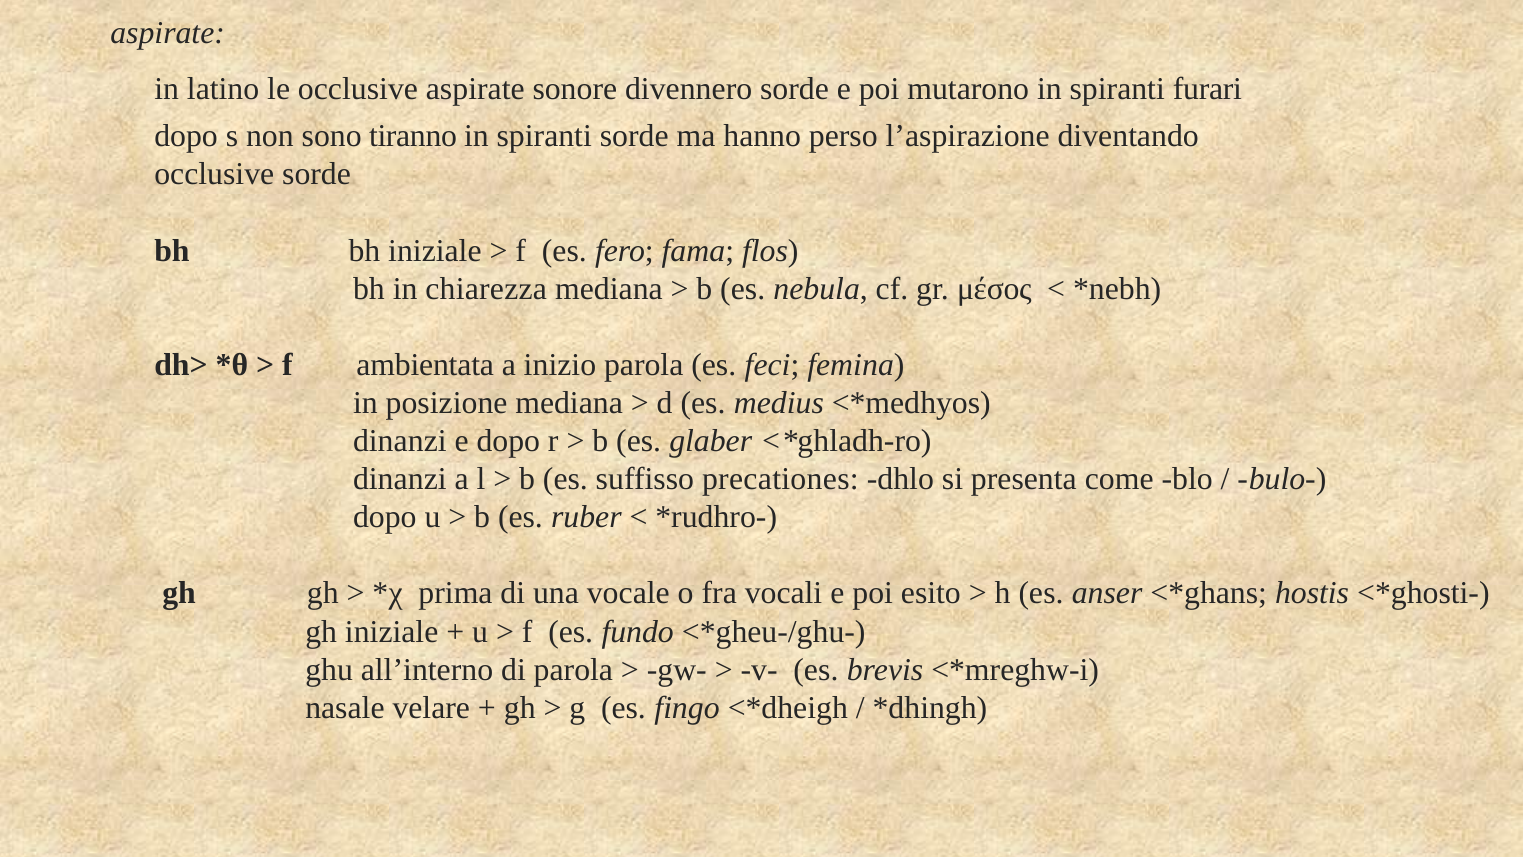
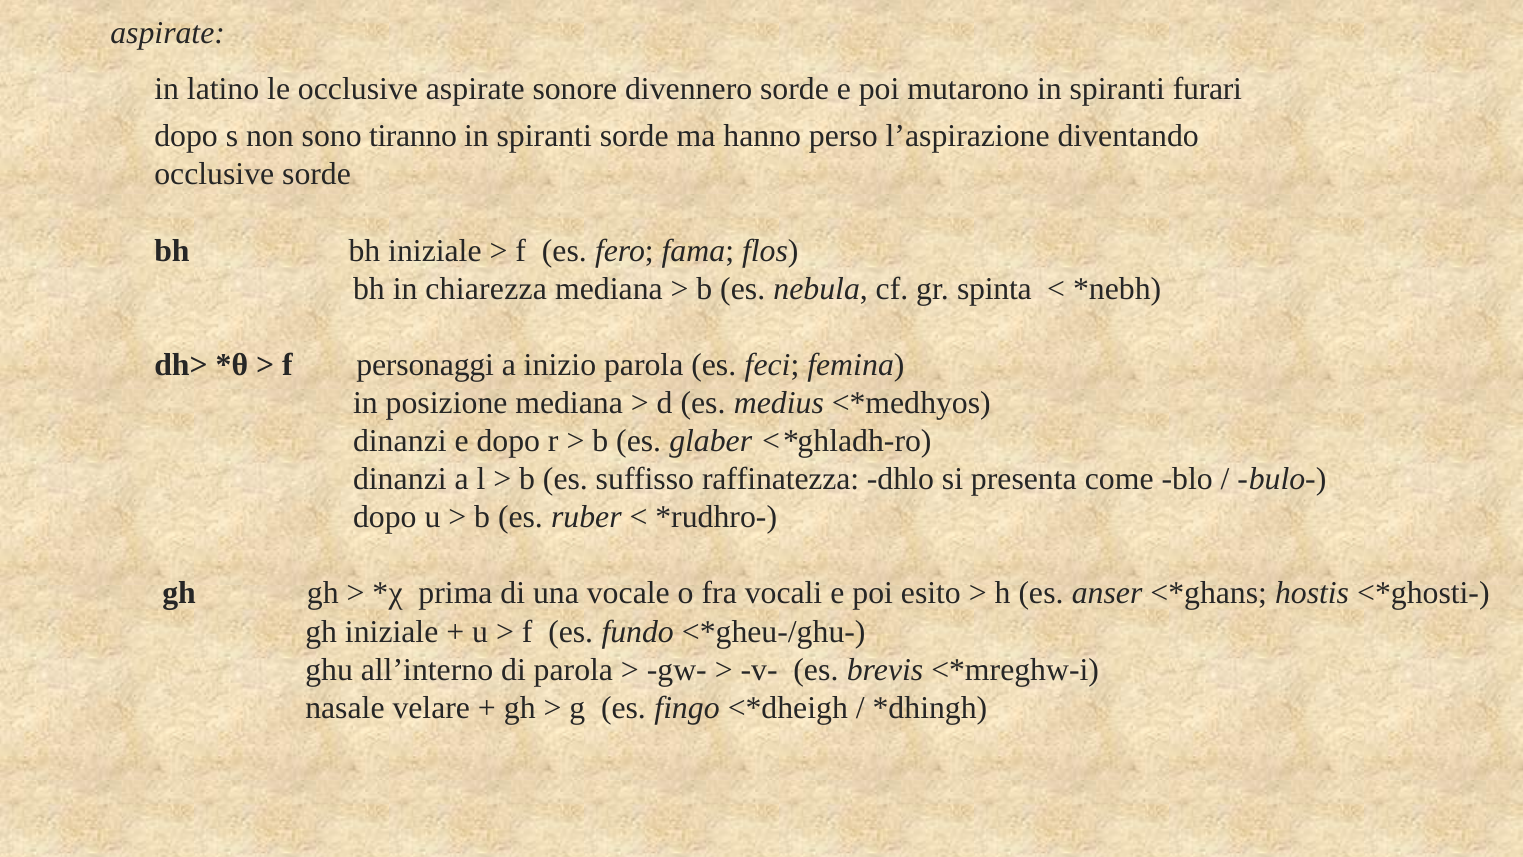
μέσος: μέσος -> spinta (994, 289)
ambientata: ambientata -> personaggi (425, 365)
precationes: precationes -> raffinatezza (781, 479)
